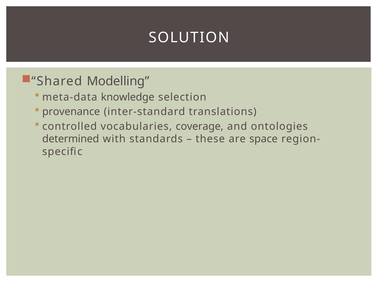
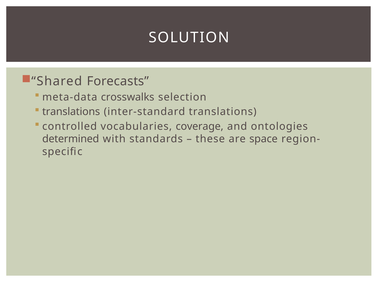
Modelling: Modelling -> Forecasts (118, 81)
knowledge: knowledge -> crosswalks (128, 97)
provenance: provenance -> translations (71, 112)
